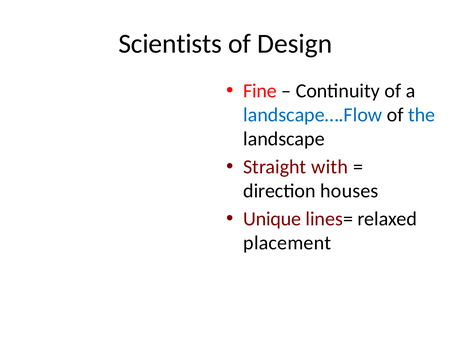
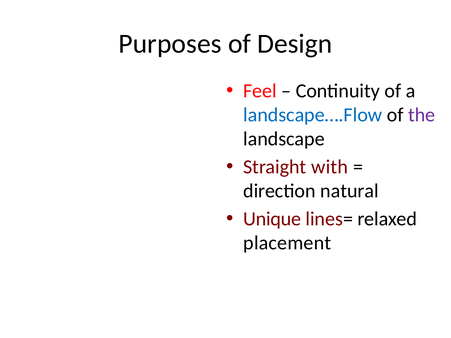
Scientists: Scientists -> Purposes (170, 44)
Fine: Fine -> Feel (260, 91)
the colour: blue -> purple (422, 115)
houses: houses -> natural (349, 191)
